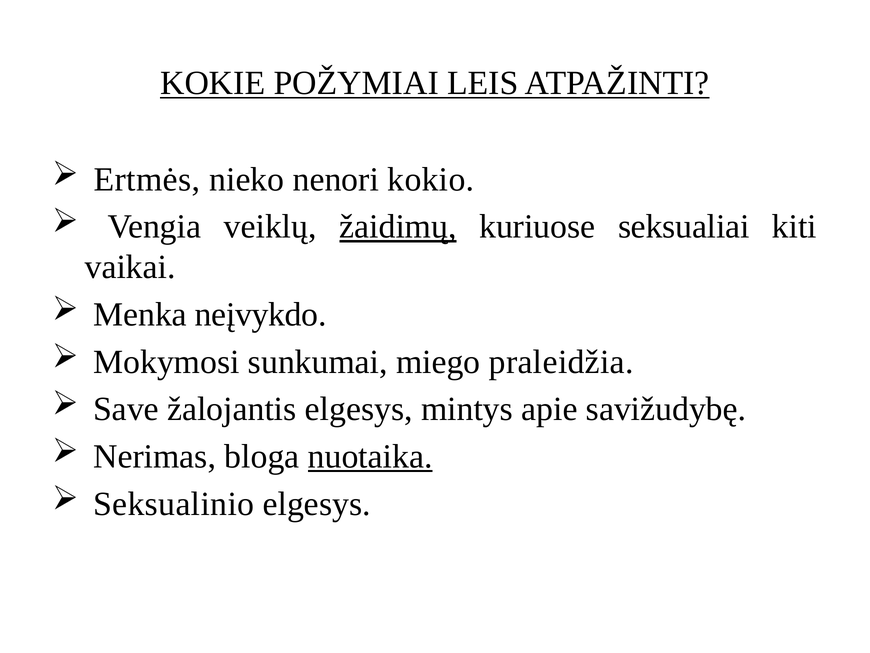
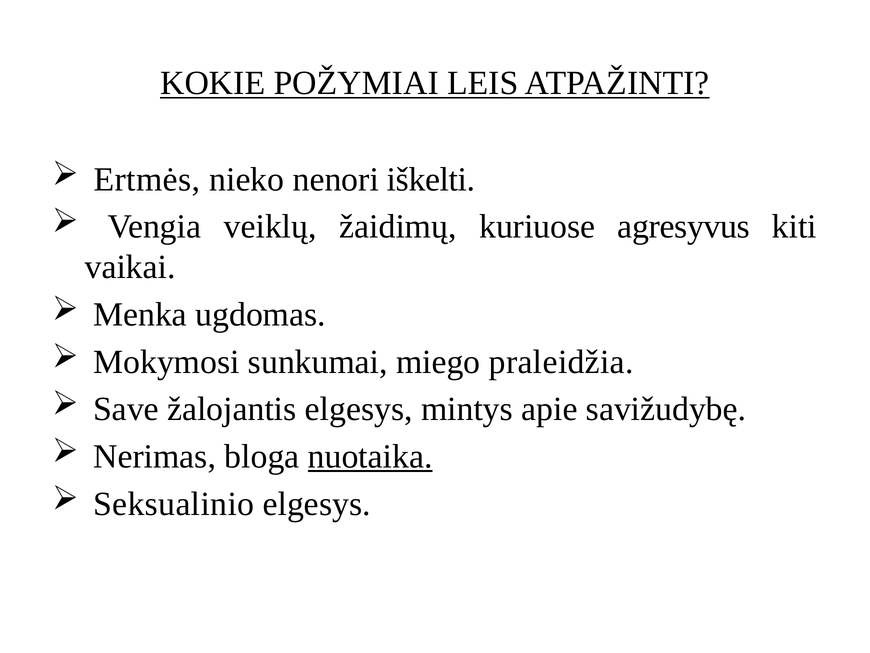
kokio: kokio -> iškelti (431, 179)
žaidimų underline: present -> none (398, 227)
seksualiai: seksualiai -> agresyvus (684, 227)
neįvykdo: neįvykdo -> ugdomas (261, 314)
